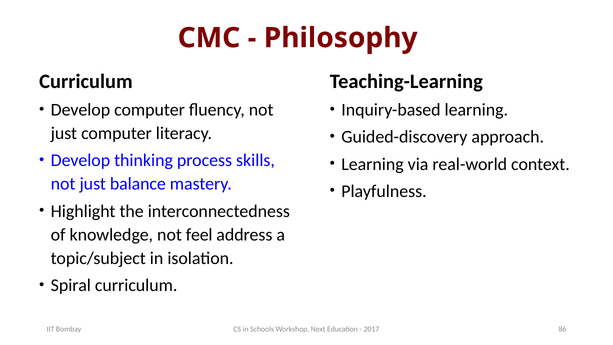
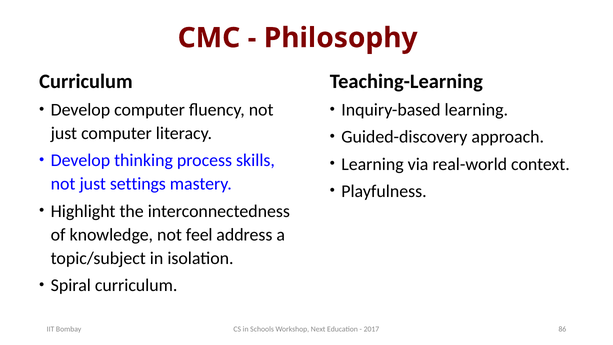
balance: balance -> settings (138, 184)
